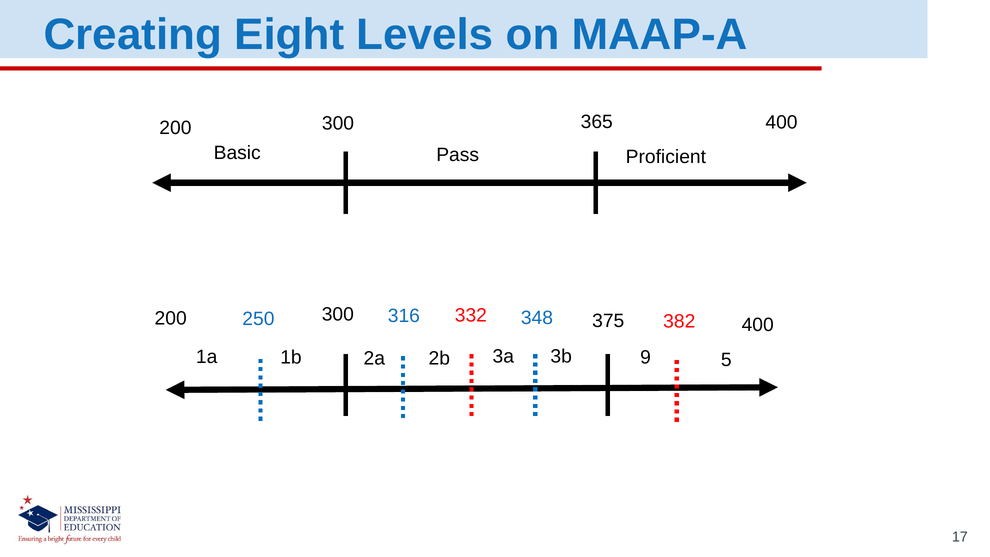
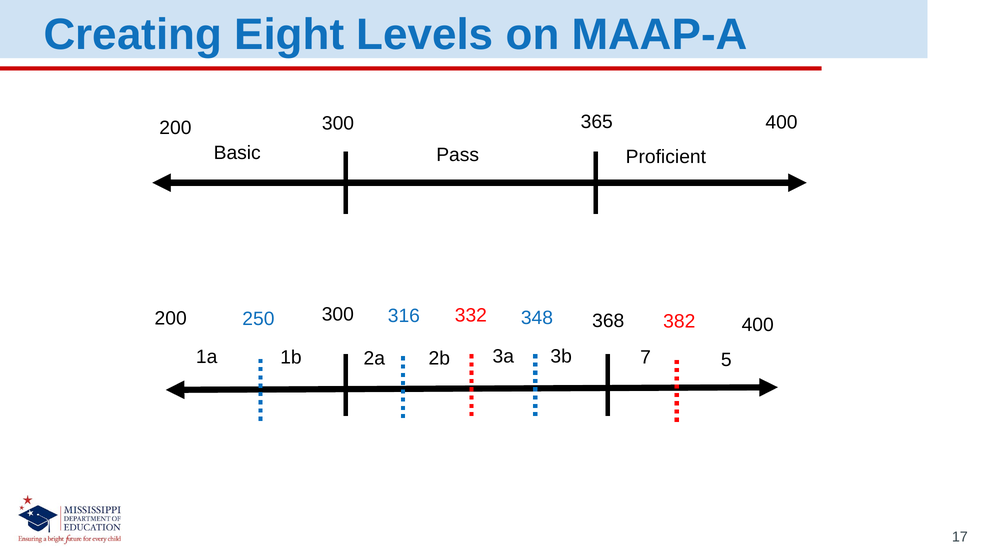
375: 375 -> 368 (608, 321)
9: 9 -> 7 (646, 357)
